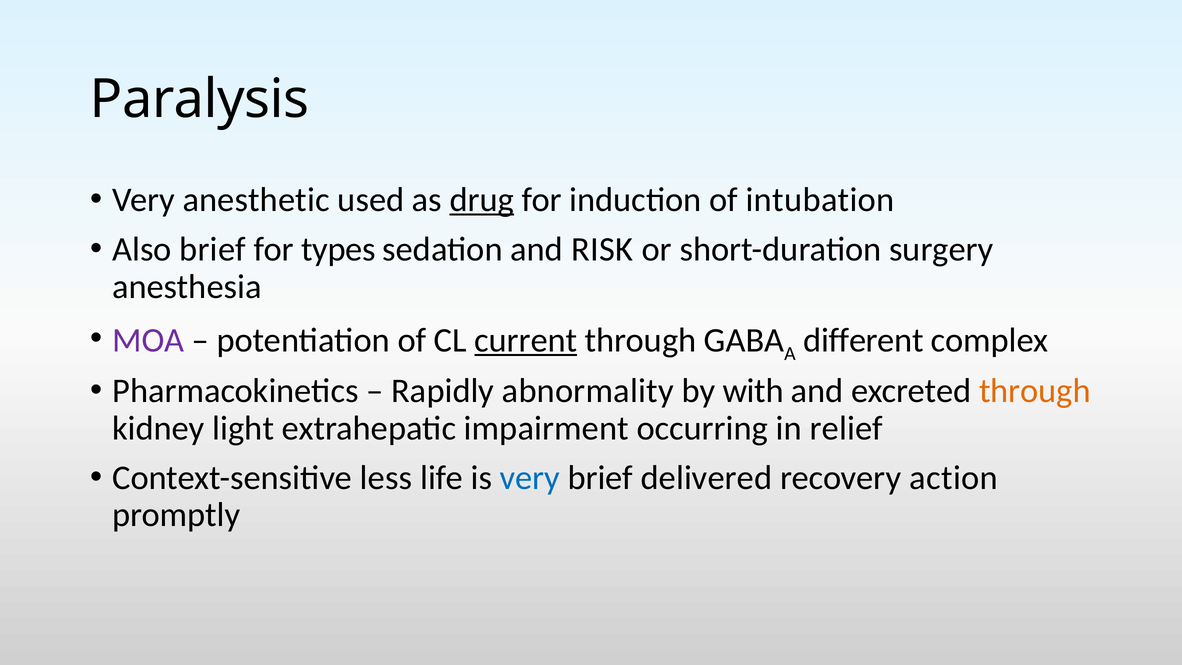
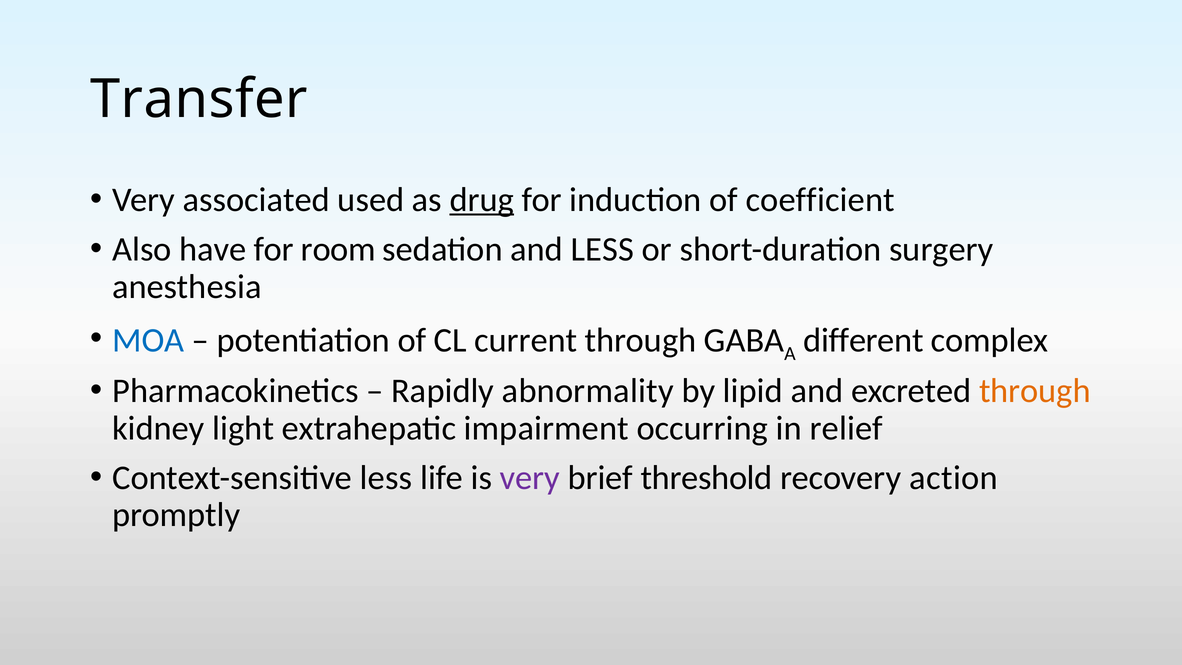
Paralysis: Paralysis -> Transfer (199, 99)
anesthetic: anesthetic -> associated (256, 200)
intubation: intubation -> coefficient (820, 200)
Also brief: brief -> have (213, 249)
types: types -> room (338, 249)
and RISK: RISK -> LESS (602, 249)
MOA colour: purple -> blue (148, 340)
current underline: present -> none (526, 340)
with: with -> lipid (753, 391)
very colour: blue -> purple (530, 478)
delivered: delivered -> threshold (707, 478)
